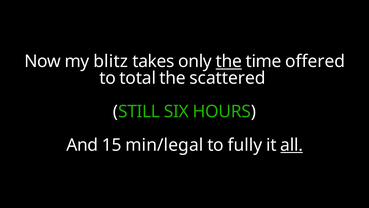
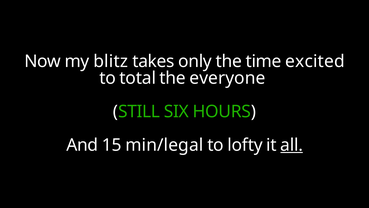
the underline: present -> none (229, 61)
offered: offered -> excited (315, 61)
scattered: scattered -> everyone (227, 78)
fully: fully -> lofty (245, 145)
